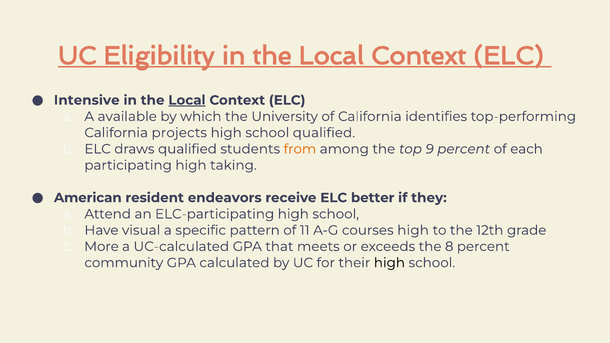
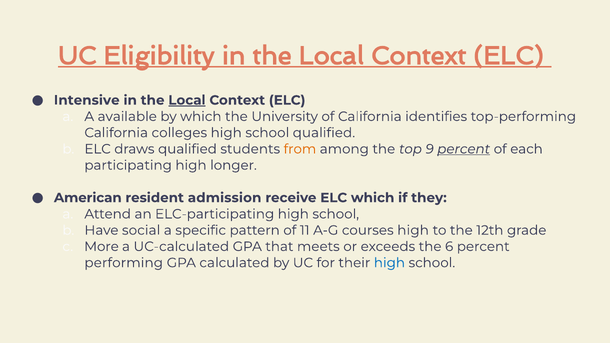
projects: projects -> colleges (179, 133)
percent underline: none -> present (464, 149)
taking: taking -> longer (233, 165)
endeavors: endeavors -> admission (225, 198)
ELC better: better -> which (373, 198)
visual: visual -> social (141, 230)
8: 8 -> 6 (449, 247)
community: community -> performing (124, 263)
high colour: black -> blue (389, 263)
